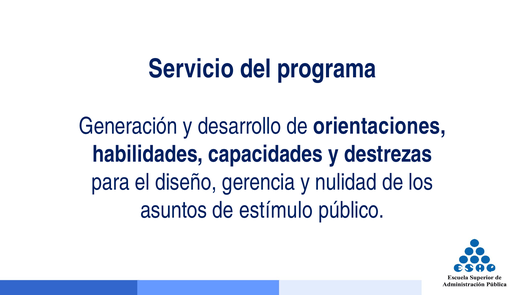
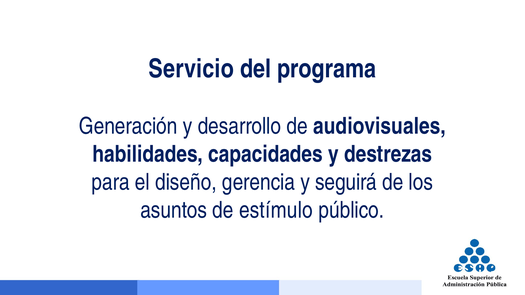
orientaciones: orientaciones -> audiovisuales (380, 126)
nulidad: nulidad -> seguirá (346, 182)
